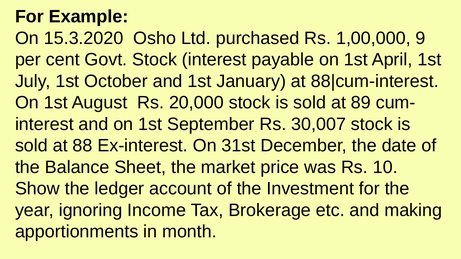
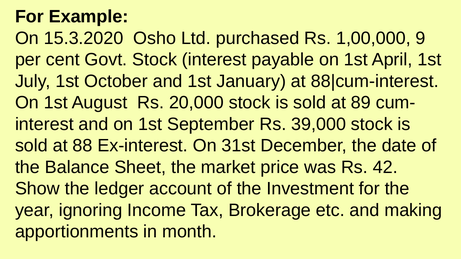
30,007: 30,007 -> 39,000 (319, 124)
10: 10 -> 42 (385, 167)
